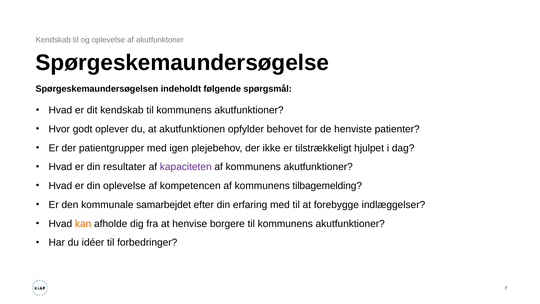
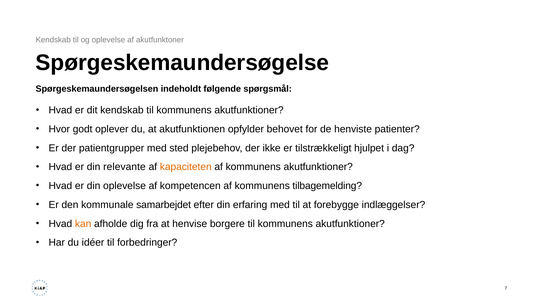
igen: igen -> sted (179, 148)
resultater: resultater -> relevante (124, 167)
kapaciteten colour: purple -> orange (186, 167)
